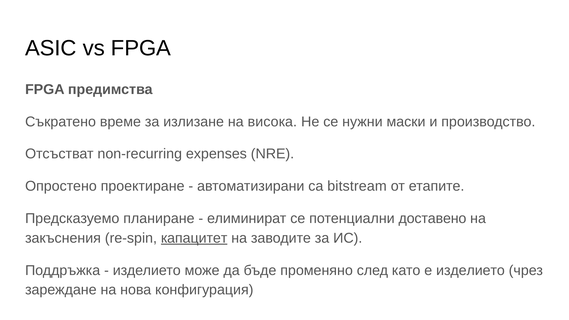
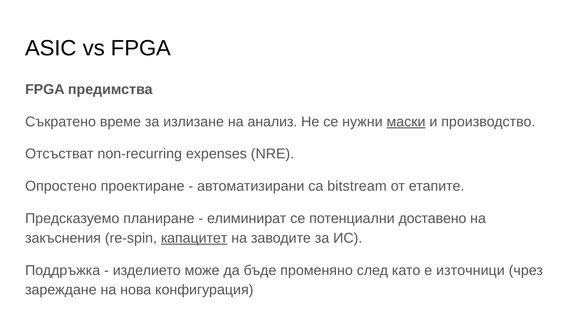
висока: висока -> анализ (272, 122)
маски underline: none -> present (406, 122)
е изделието: изделието -> източници (470, 270)
